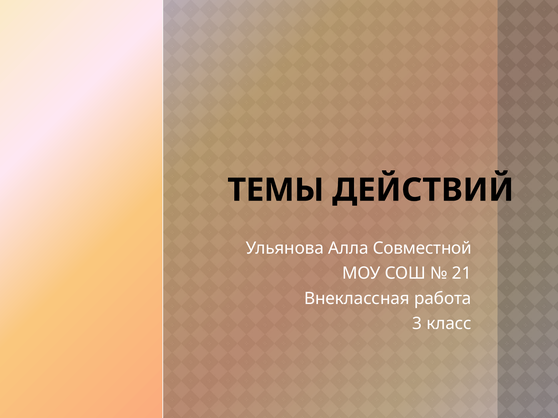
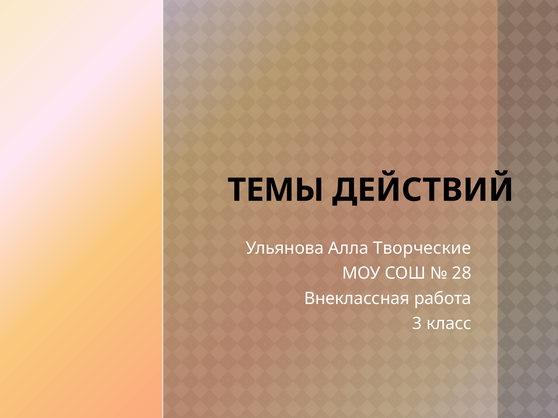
Совместной: Совместной -> Творческие (422, 249)
21: 21 -> 28 (462, 274)
